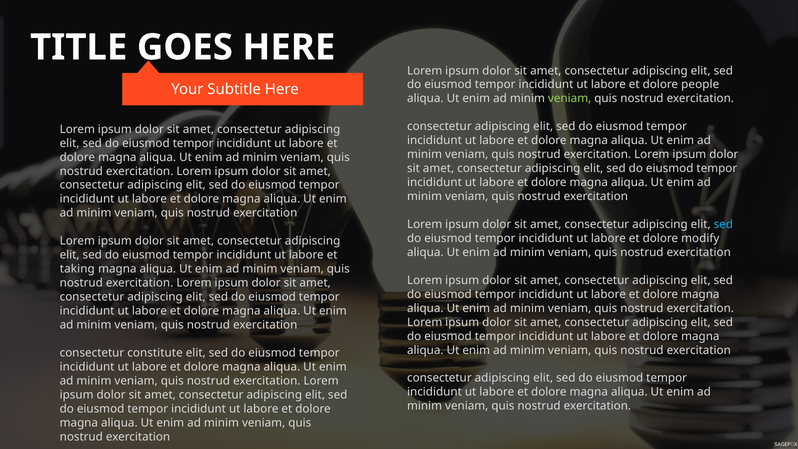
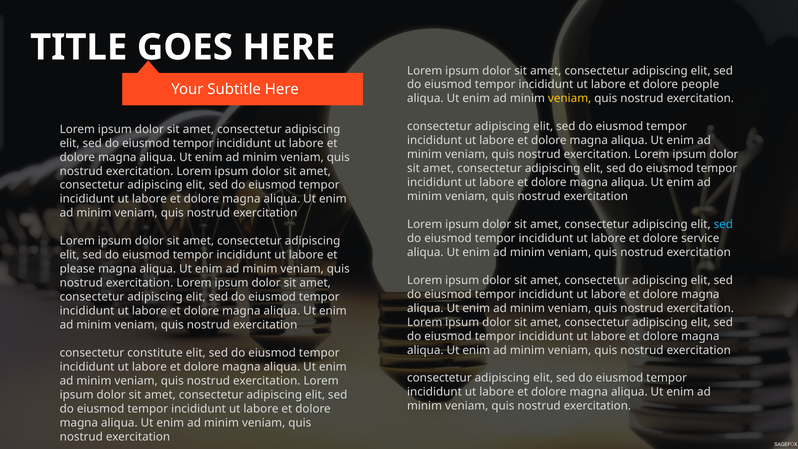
veniam colour: light green -> yellow (570, 99)
modify: modify -> service (700, 238)
taking: taking -> please (77, 269)
